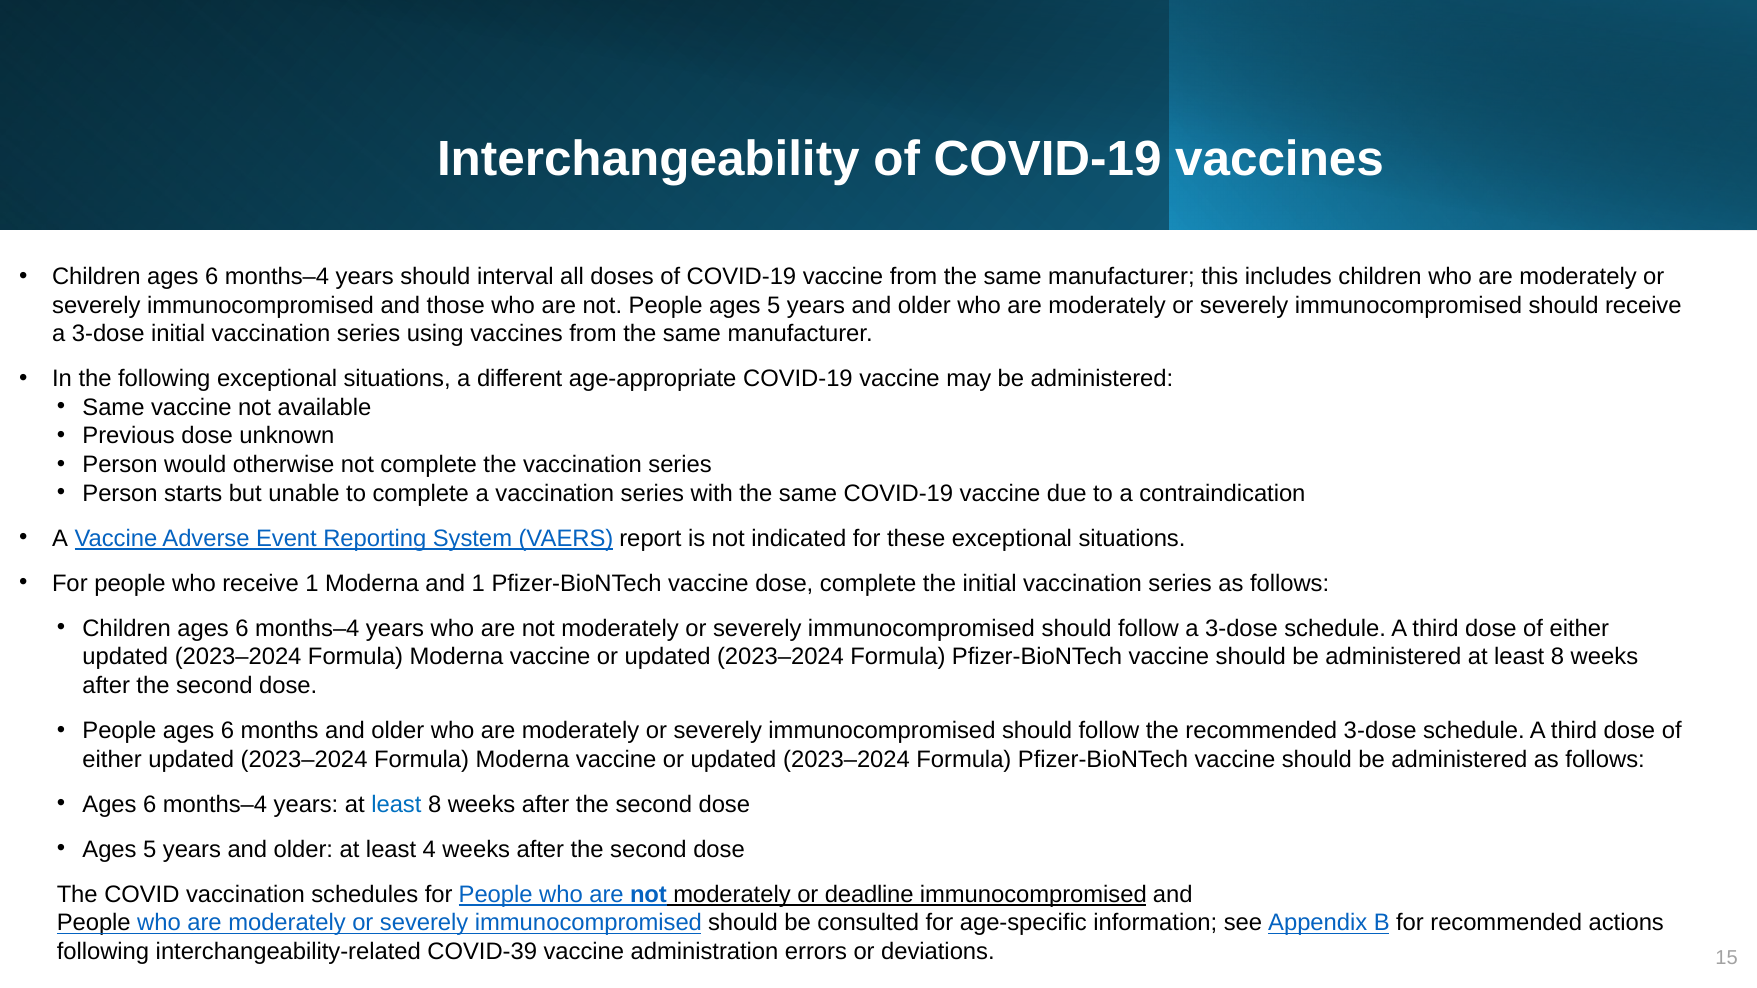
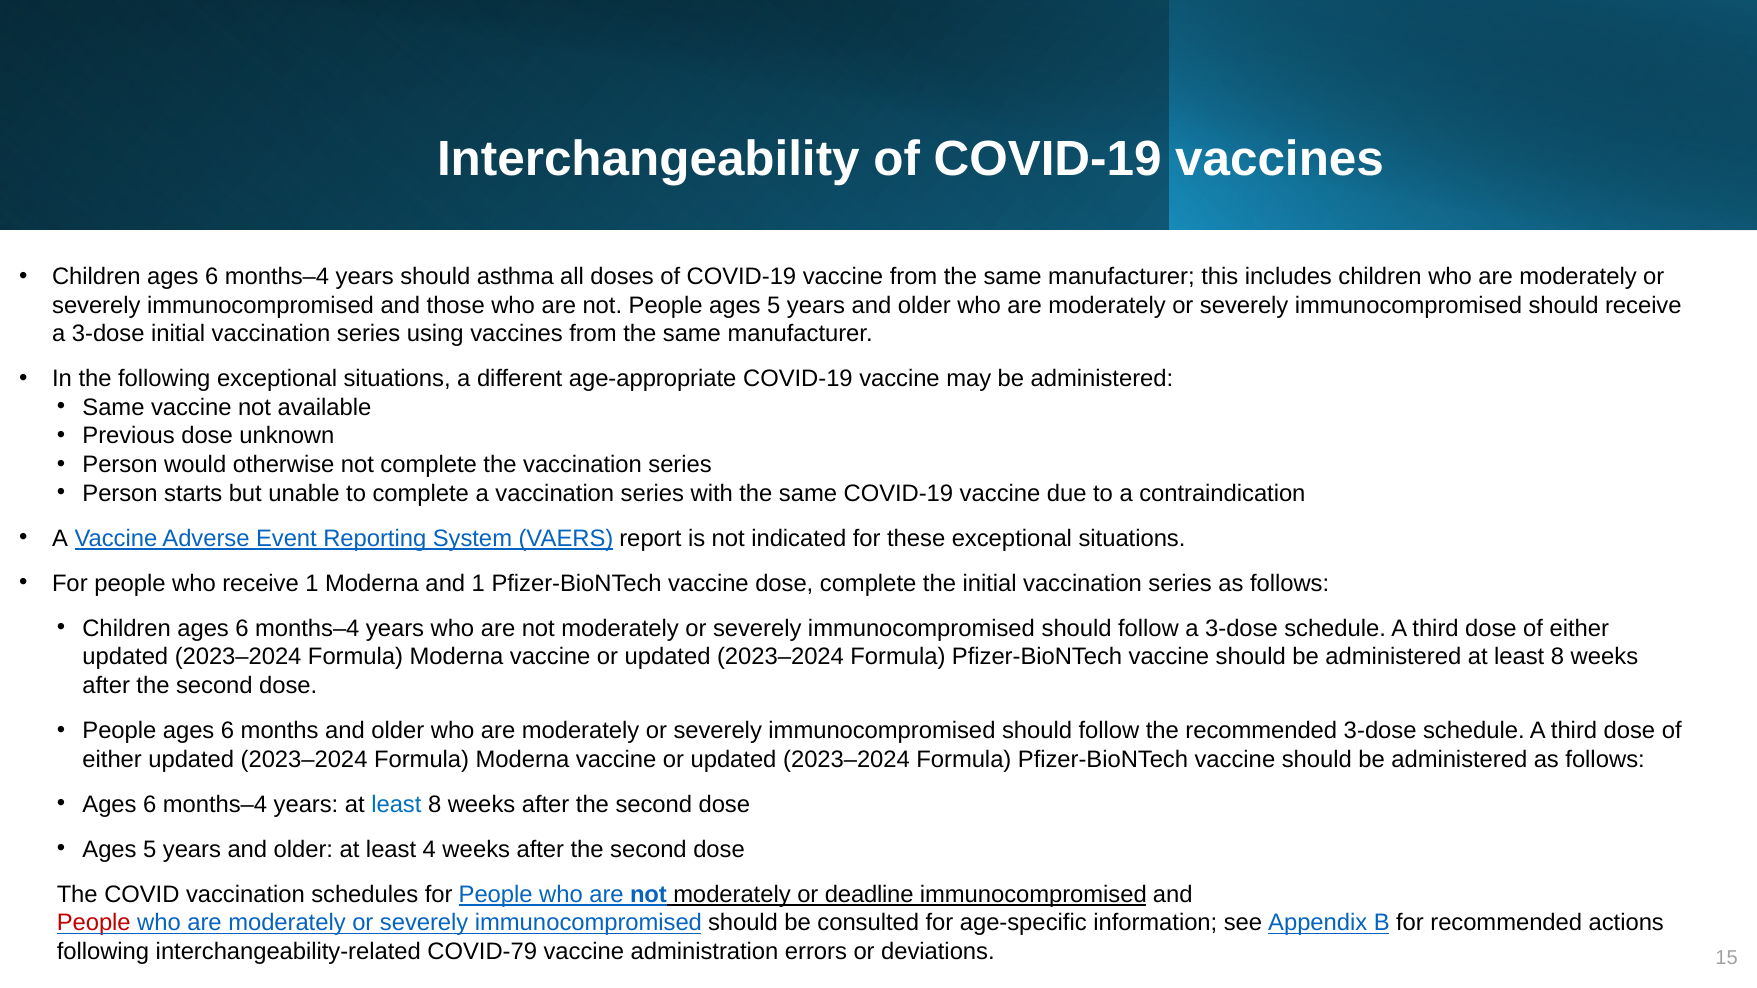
interval: interval -> asthma (515, 277)
People colour: black -> red (94, 923)
COVID-39: COVID-39 -> COVID-79 (482, 952)
